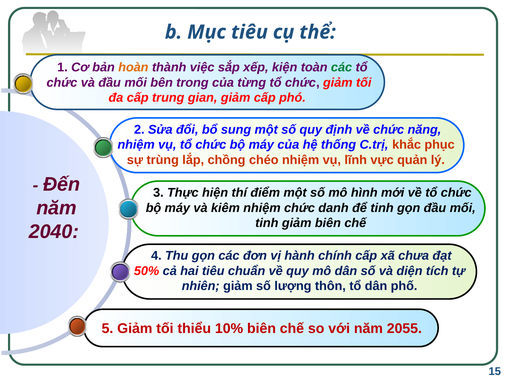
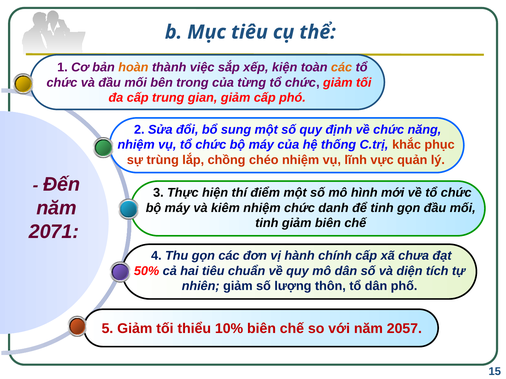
các colour: green -> orange (342, 67)
2040: 2040 -> 2071 (54, 232)
2055: 2055 -> 2057 (404, 329)
